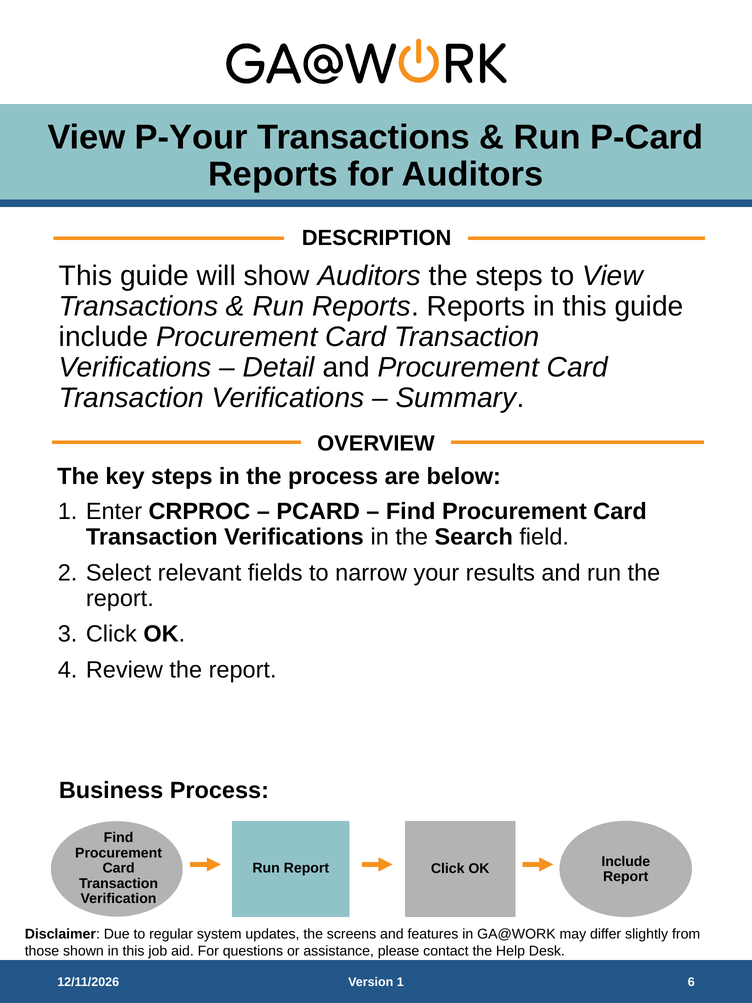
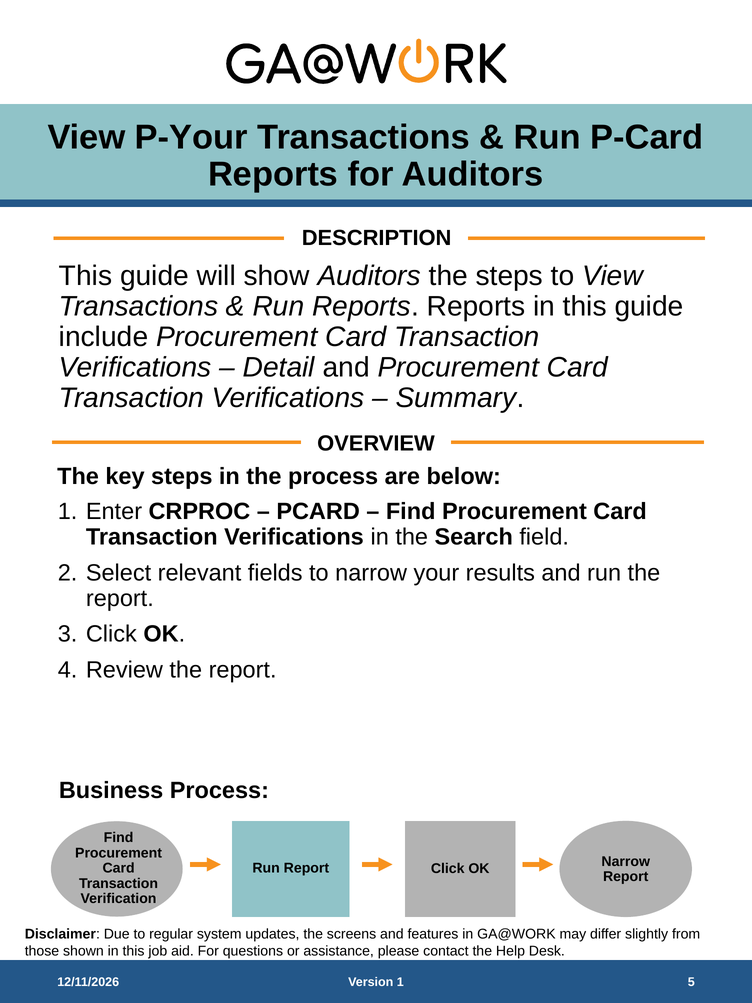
Include: Include -> Narrow (626, 861)
6: 6 -> 5 (691, 982)
